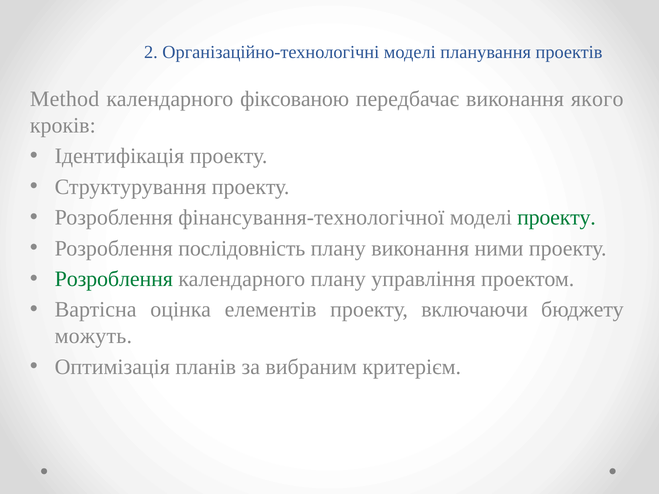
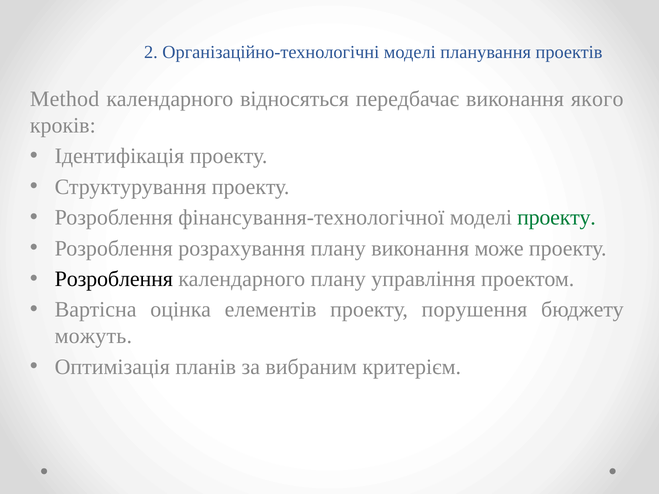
фіксованою: фіксованою -> відносяться (295, 99)
послідовність: послідовність -> розрахування (242, 248)
ними: ними -> може (499, 248)
Розроблення colour: green -> black (114, 279)
включаючи: включаючи -> порушення (474, 310)
